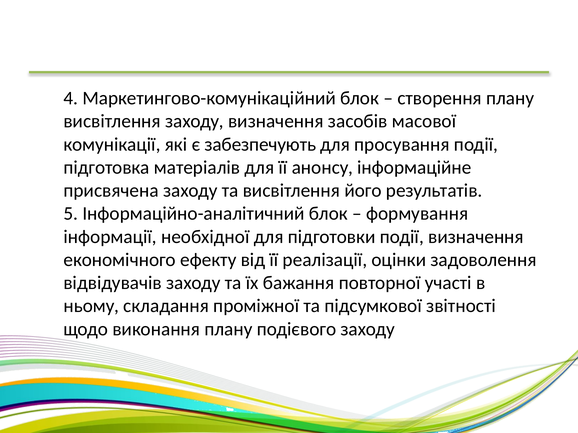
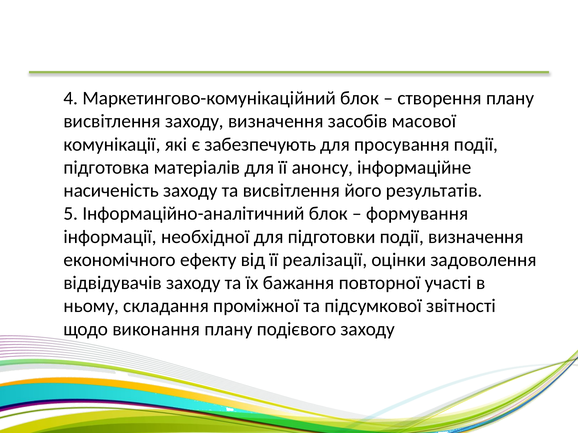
присвячена: присвячена -> насиченість (111, 191)
